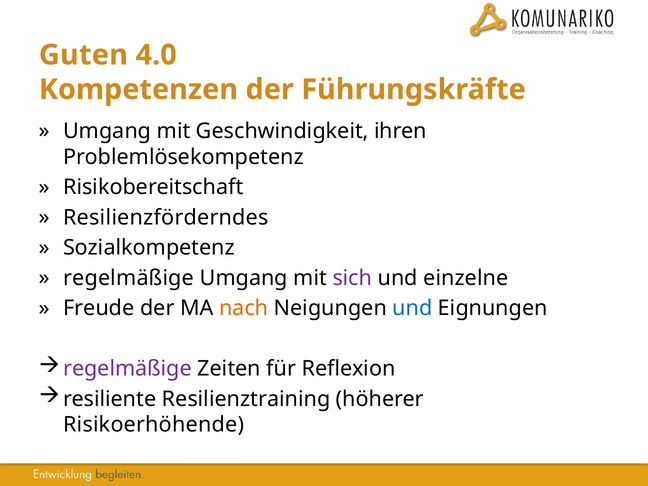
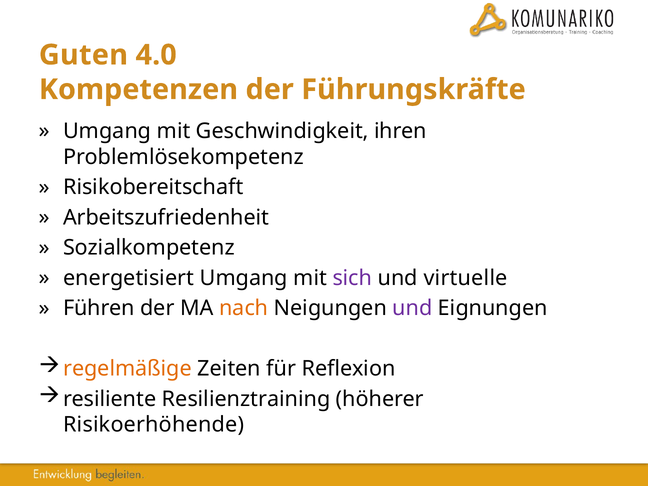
Resilienzförderndes: Resilienzförderndes -> Arbeitszufriedenheit (166, 218)
regelmäßige: regelmäßige -> energetisiert (129, 278)
einzelne: einzelne -> virtuelle (466, 278)
Freude: Freude -> Führen (99, 308)
und colour: blue -> purple (412, 308)
regelmäßige colour: purple -> orange (128, 369)
